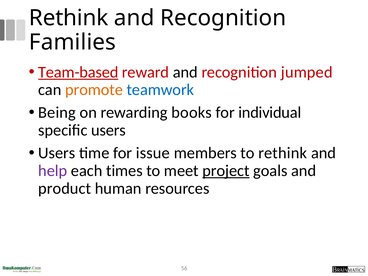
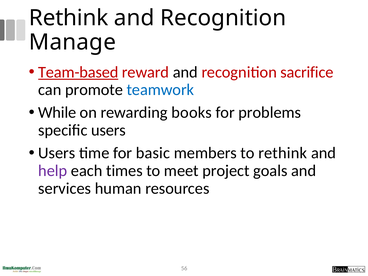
Families: Families -> Manage (72, 42)
jumped: jumped -> sacrifice (307, 72)
promote colour: orange -> black (94, 90)
Being: Being -> While (57, 113)
individual: individual -> problems (270, 113)
issue: issue -> basic (153, 153)
project underline: present -> none (226, 171)
product: product -> services (65, 188)
